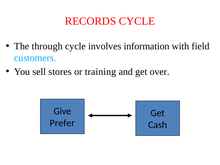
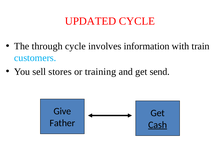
RECORDS: RECORDS -> UPDATED (91, 21)
field: field -> train (201, 46)
over: over -> send (160, 72)
Prefer: Prefer -> Father (62, 123)
Cash underline: none -> present (158, 125)
